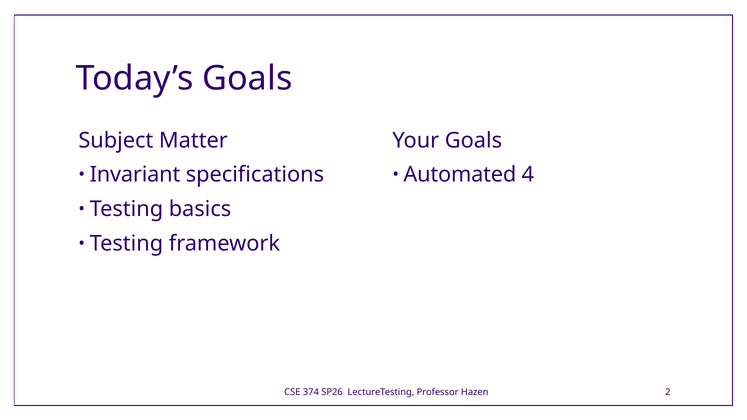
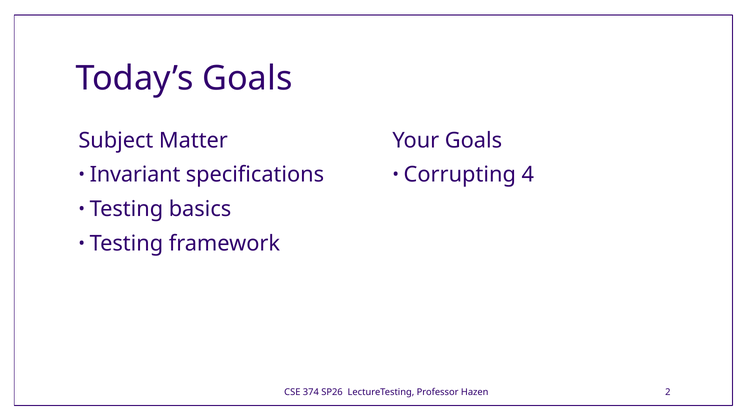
Automated: Automated -> Corrupting (460, 175)
